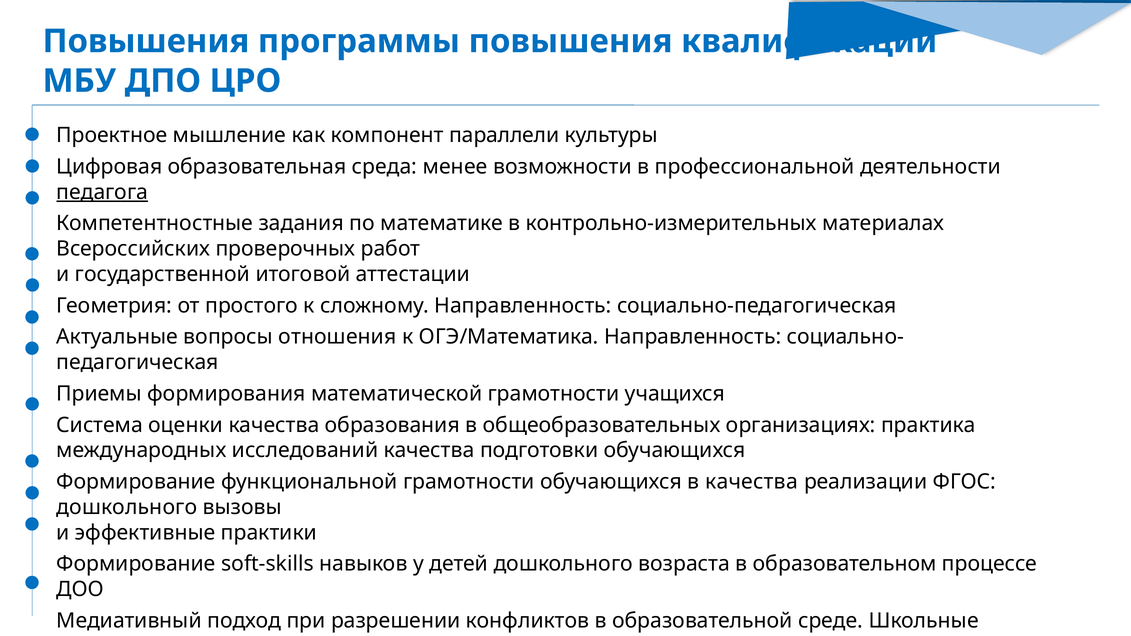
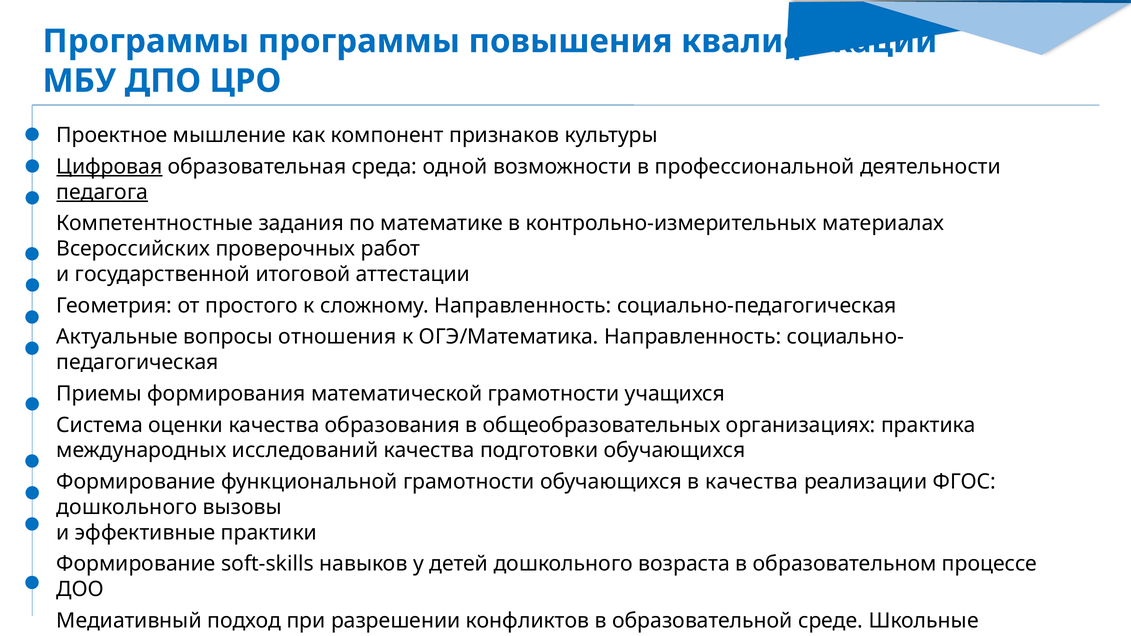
Повышения: Повышения -> Программы (146, 41)
параллели: параллели -> признаков (504, 135)
Цифровая underline: none -> present (109, 167)
менее: менее -> одной (455, 167)
